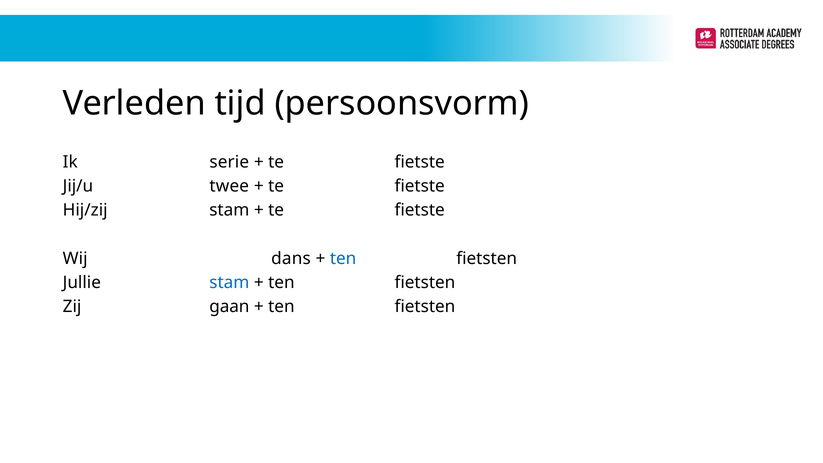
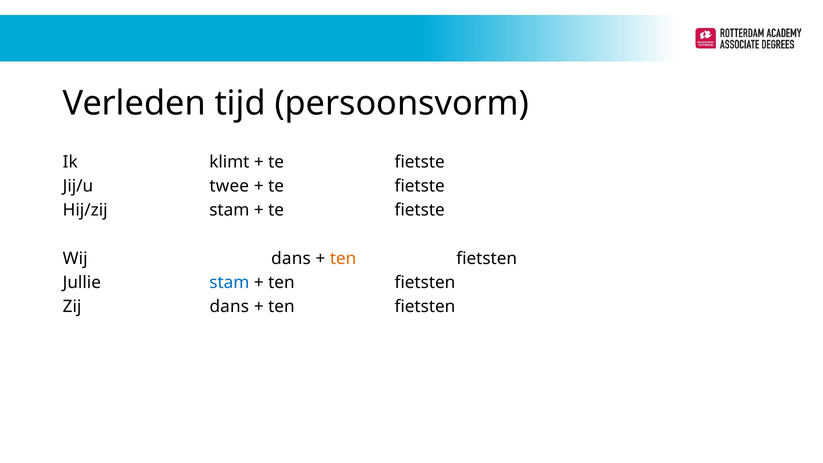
serie: serie -> klimt (229, 162)
ten colour: blue -> orange (343, 258)
Zij gaan: gaan -> dans (229, 306)
